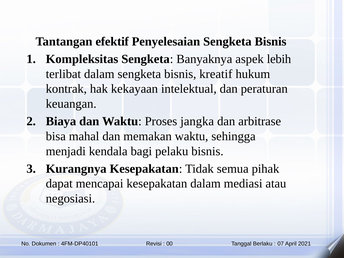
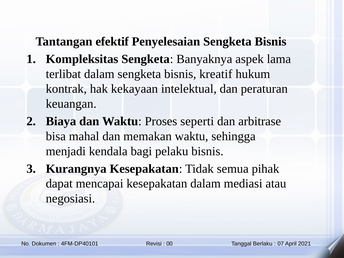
lebih: lebih -> lama (279, 59)
jangka: jangka -> seperti (197, 121)
